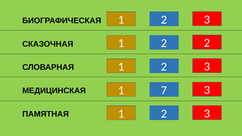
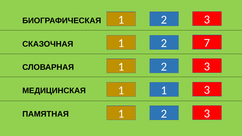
2 2: 2 -> 7 (207, 43)
1 7: 7 -> 1 (164, 90)
